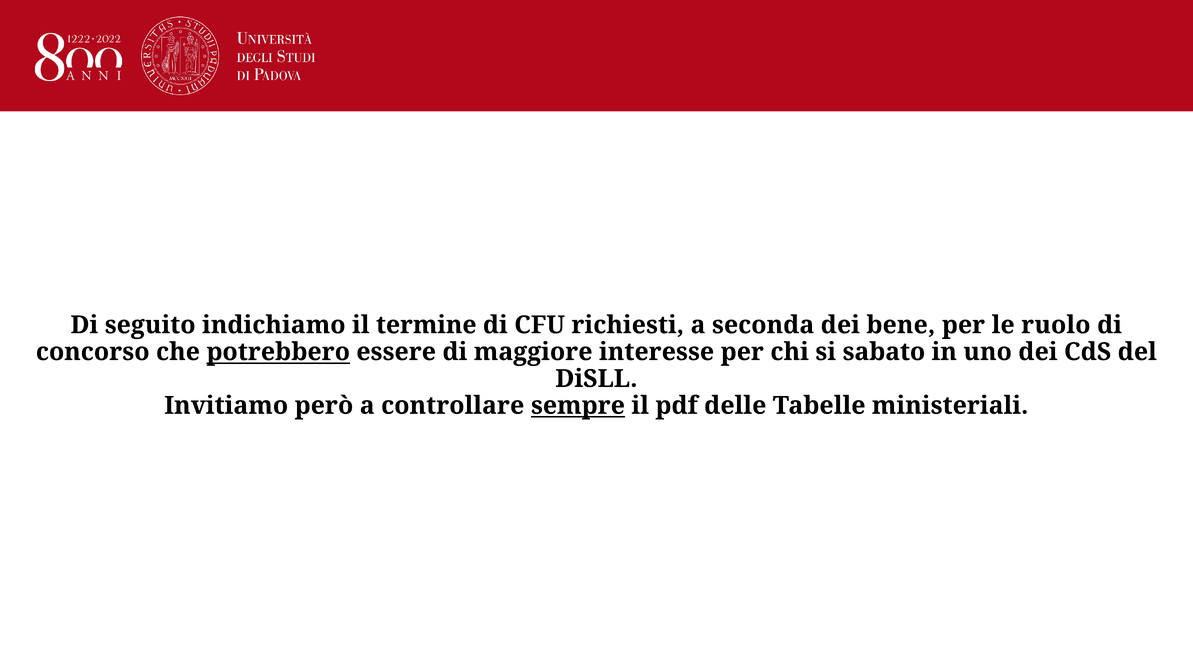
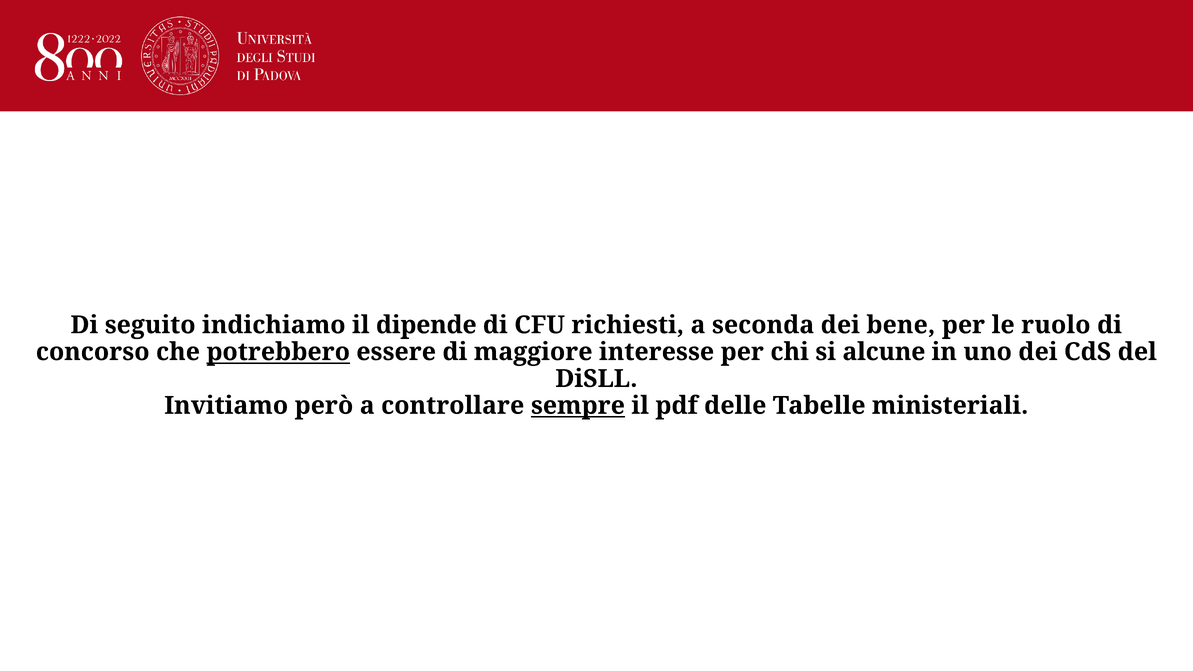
termine: termine -> dipende (426, 325)
sabato: sabato -> alcune (884, 352)
